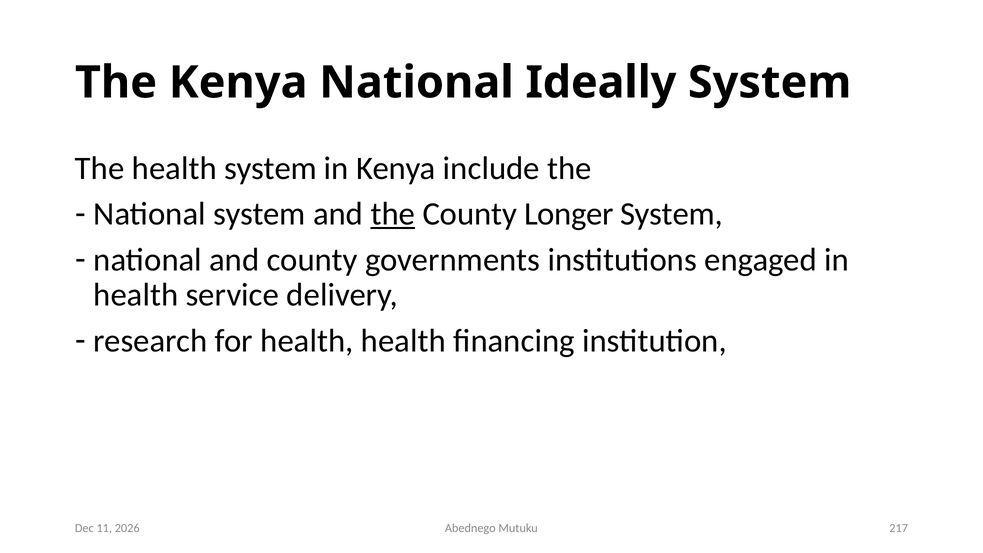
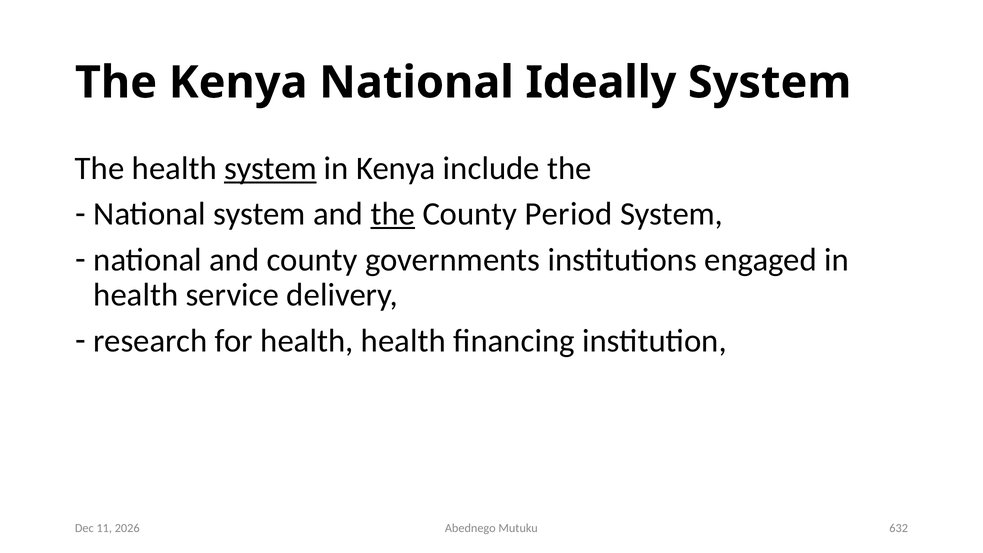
system underline: none -> present (270, 168)
Longer: Longer -> Period (569, 214)
217: 217 -> 632 (899, 528)
